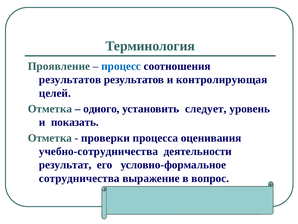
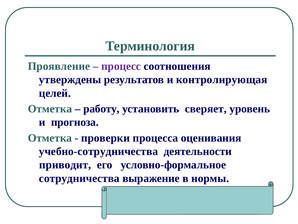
процесс colour: blue -> purple (121, 66)
результатов: результатов -> утверждены (70, 80)
одного: одного -> работу (101, 109)
следует: следует -> сверяет (206, 109)
показать: показать -> прогноза (75, 122)
результат: результат -> приводит (65, 165)
вопрос: вопрос -> нормы (210, 178)
